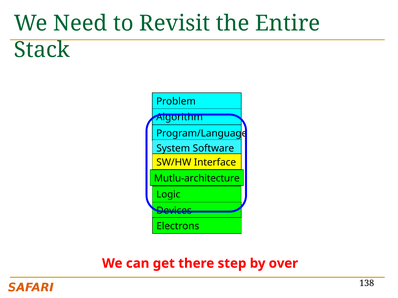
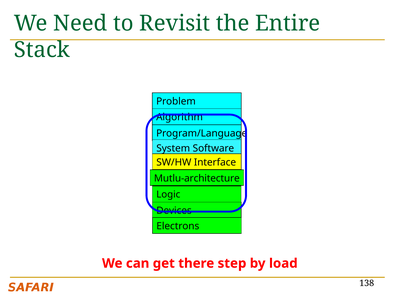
over: over -> load (283, 264)
